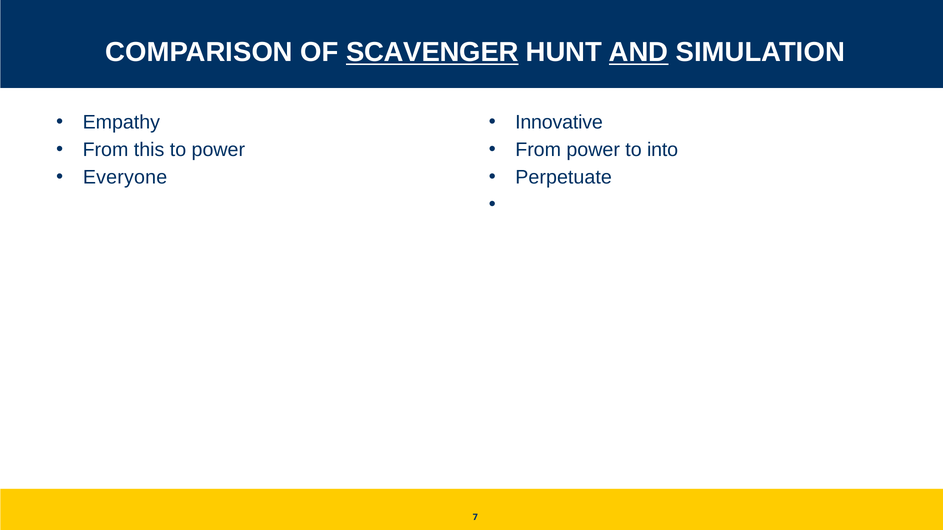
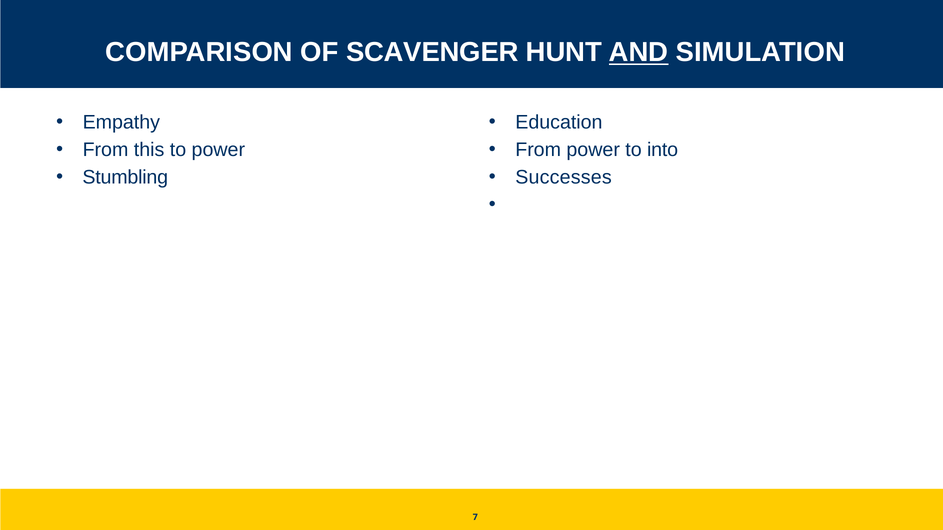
SCAVENGER underline: present -> none (432, 52)
Innovative: Innovative -> Education (559, 122)
Everyone: Everyone -> Stumbling (125, 177)
Perpetuate: Perpetuate -> Successes (564, 177)
